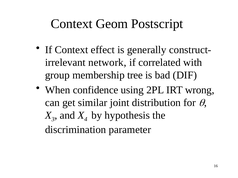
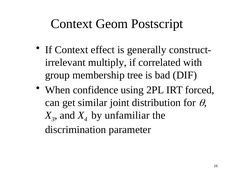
network: network -> multiply (107, 63)
wrong: wrong -> forced (200, 90)
hypothesis: hypothesis -> unfamiliar (127, 116)
